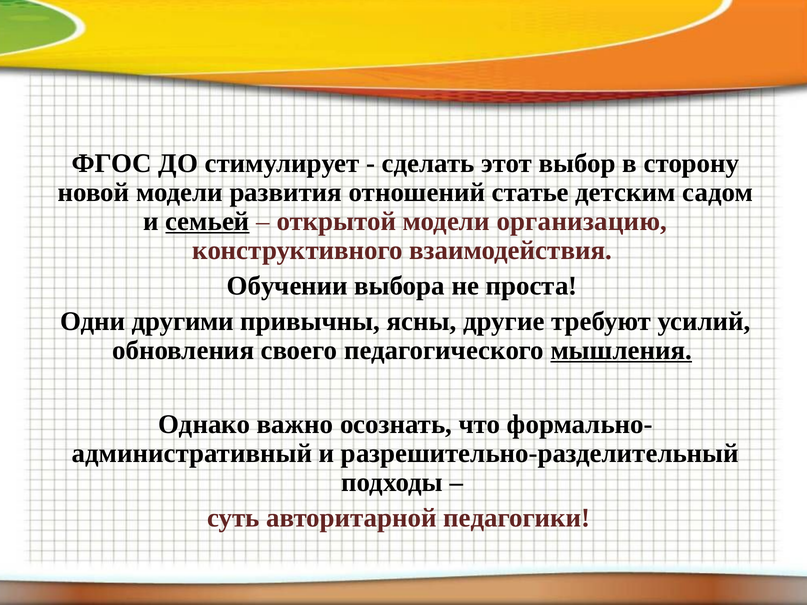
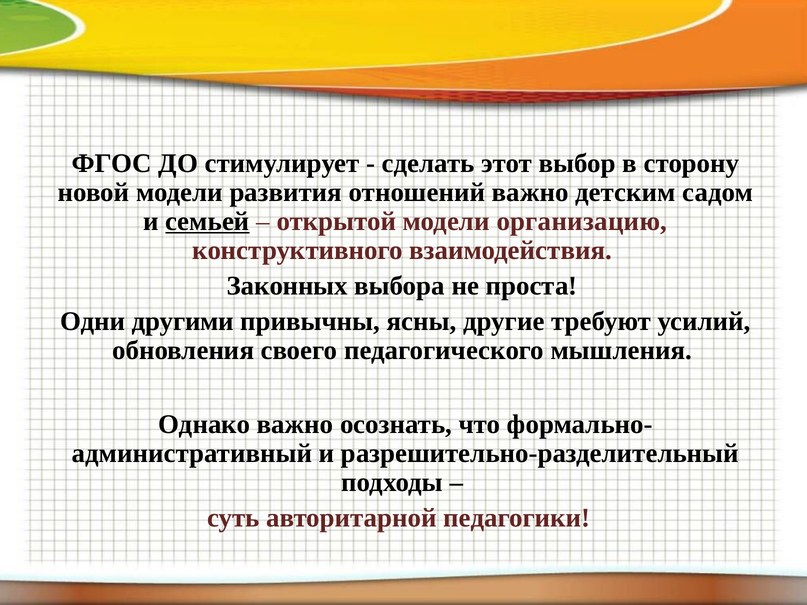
отношений статье: статье -> важно (530, 192)
Обучении: Обучении -> Законных (287, 286)
мышления underline: present -> none (621, 350)
